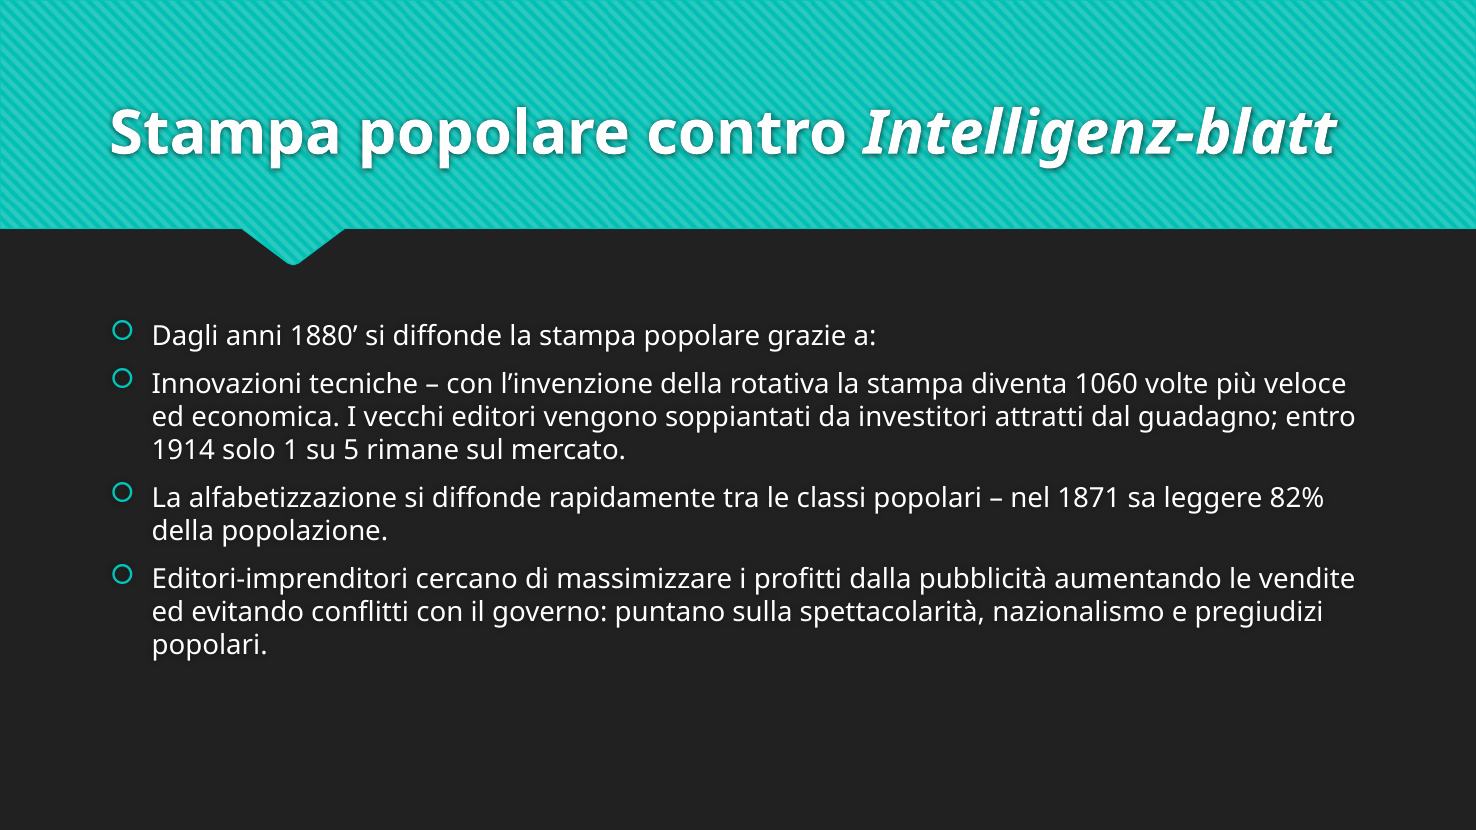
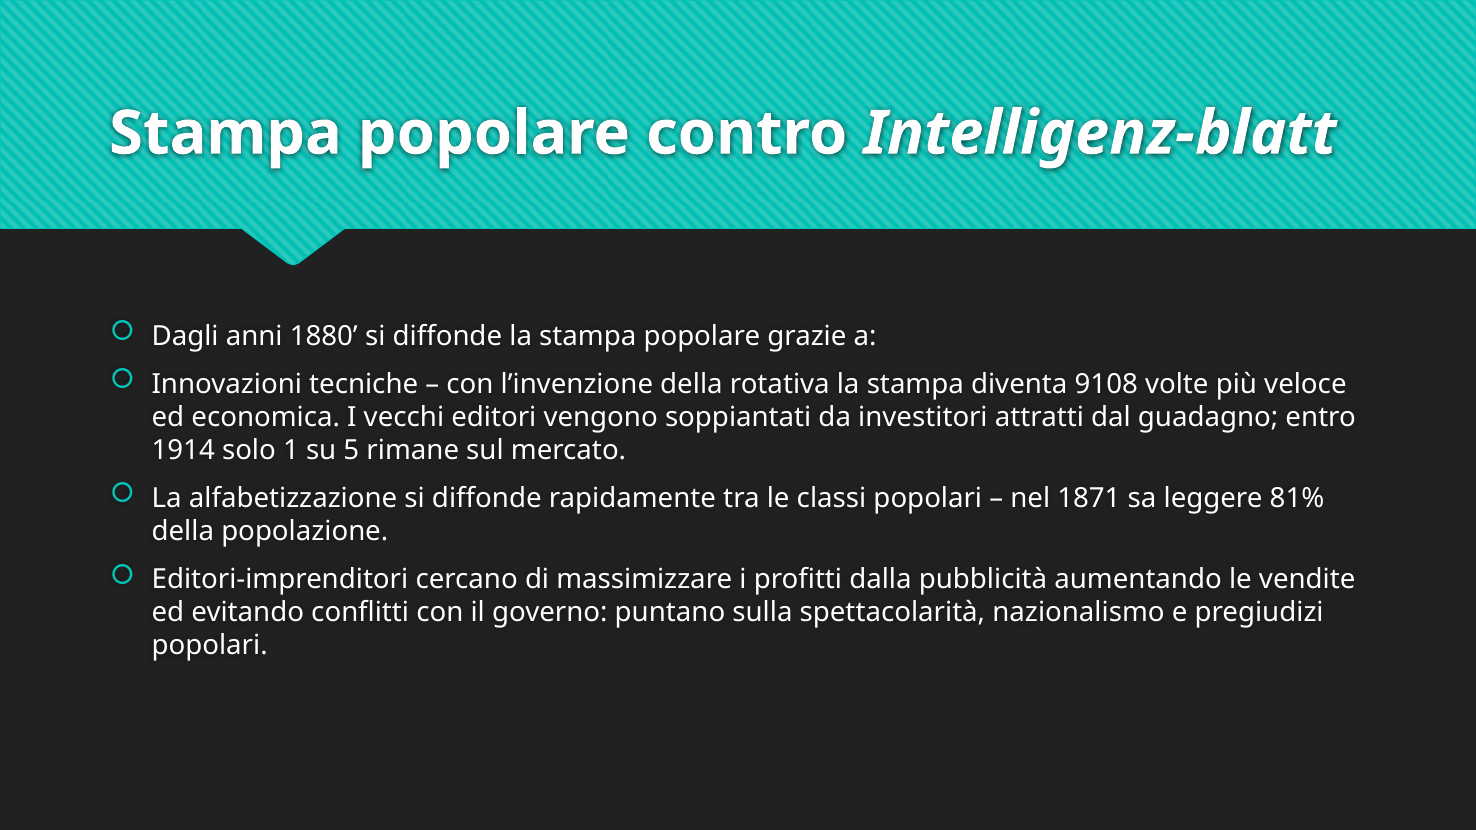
1060: 1060 -> 9108 (1106, 384)
82%: 82% -> 81% (1297, 498)
